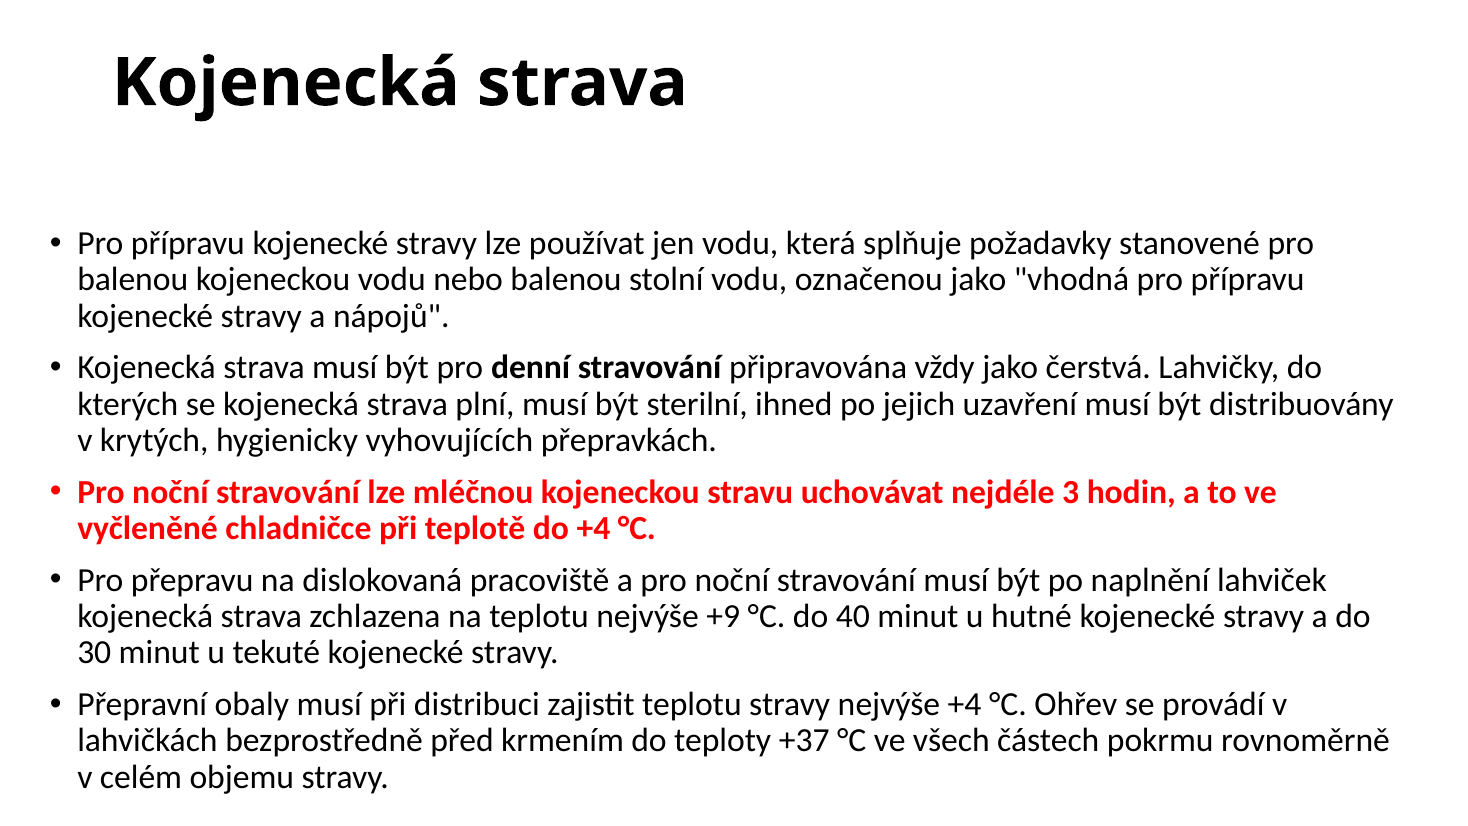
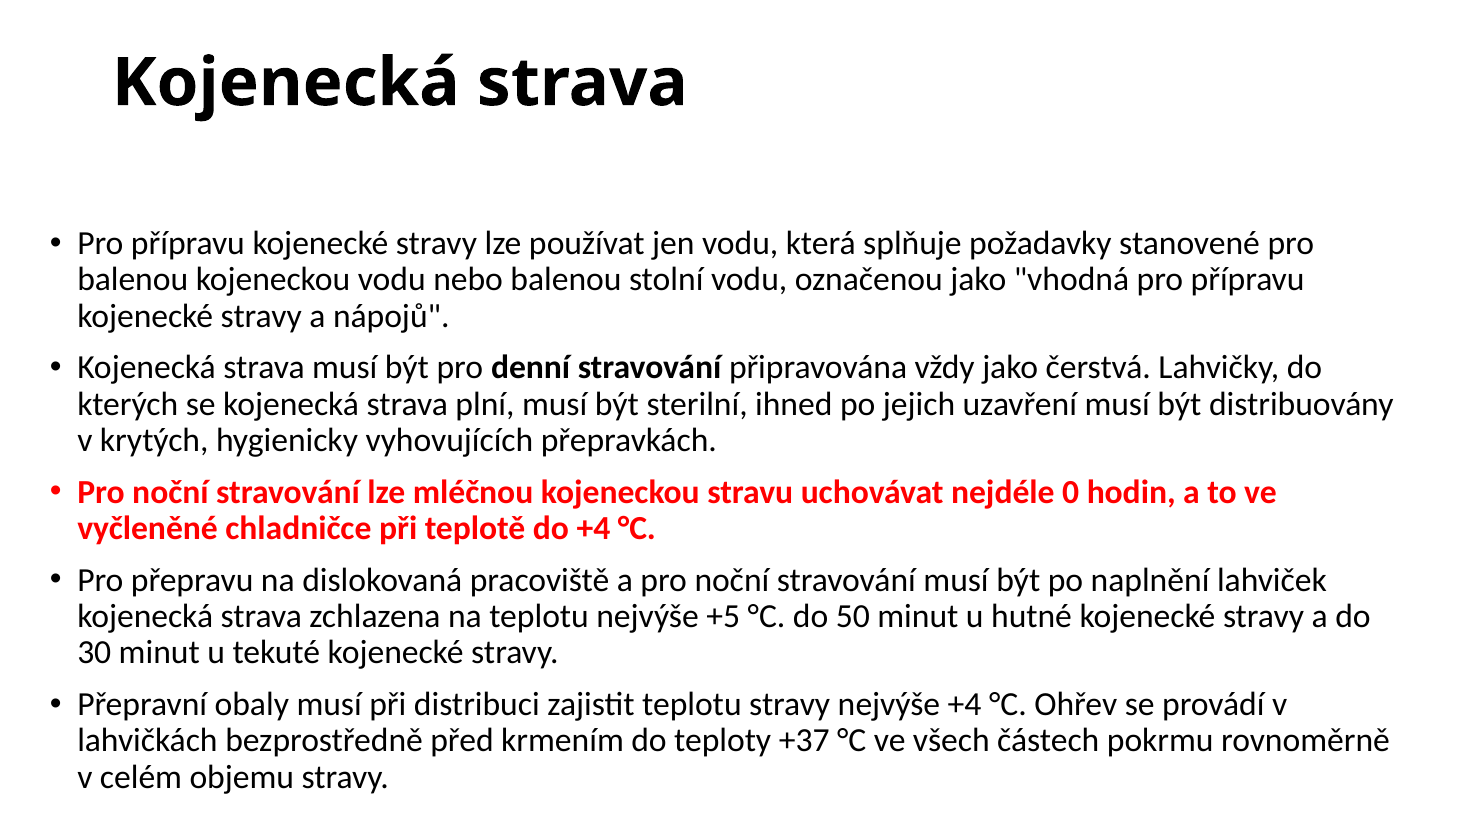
3: 3 -> 0 (1071, 492)
+9: +9 -> +5 (723, 616)
40: 40 -> 50 (853, 616)
